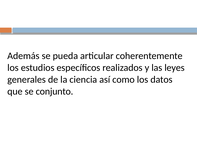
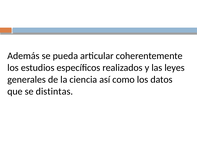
conjunto: conjunto -> distintas (54, 91)
